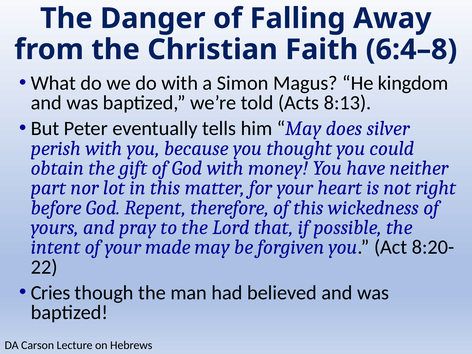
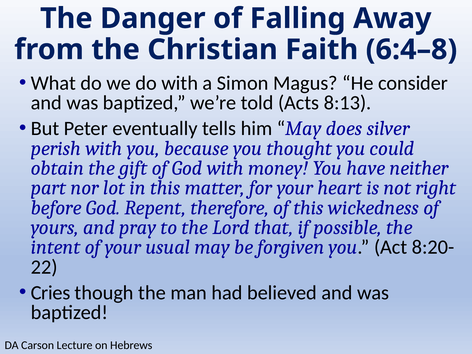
kingdom: kingdom -> consider (413, 83)
made: made -> usual (168, 247)
